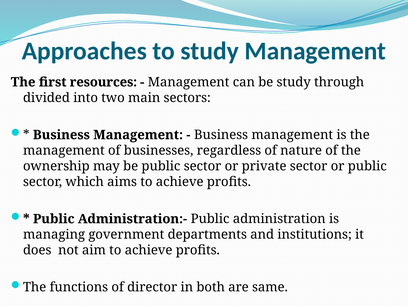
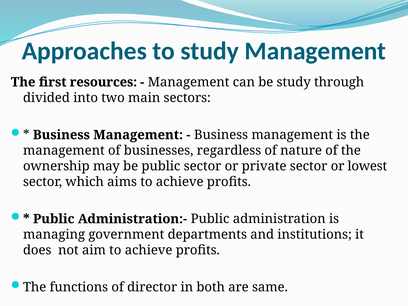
or public: public -> lowest (367, 166)
